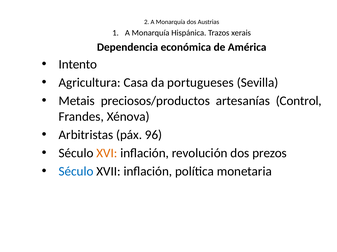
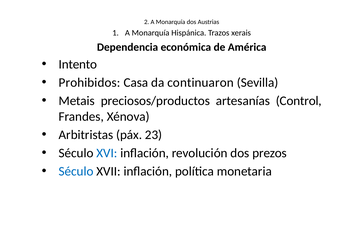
Agricultura: Agricultura -> Prohibidos (90, 83)
portugueses: portugueses -> continuaron (201, 83)
96: 96 -> 23 (154, 135)
XVI colour: orange -> blue (107, 154)
